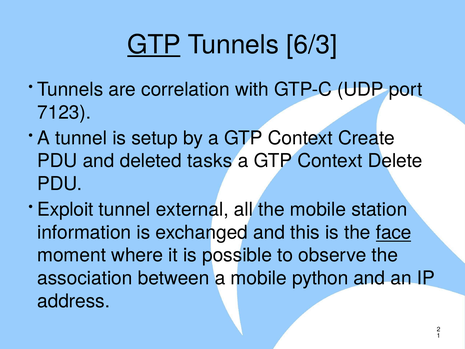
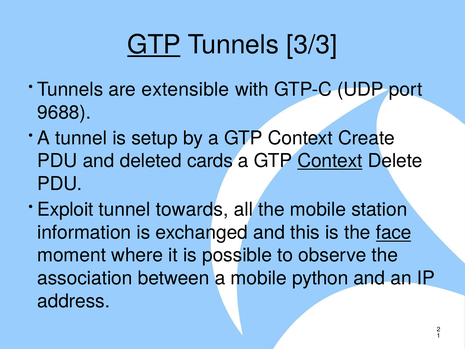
6/3: 6/3 -> 3/3 (312, 45)
correlation: correlation -> extensible (185, 89)
7123: 7123 -> 9688 (64, 112)
tasks: tasks -> cards (210, 161)
Context underline: none -> present (330, 161)
external: external -> towards (192, 209)
